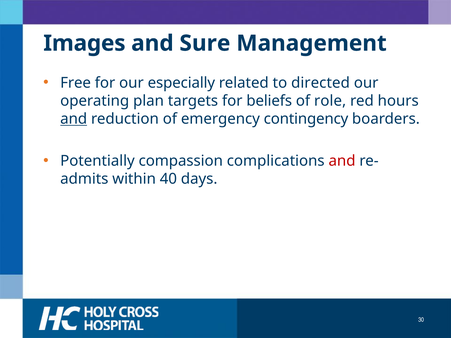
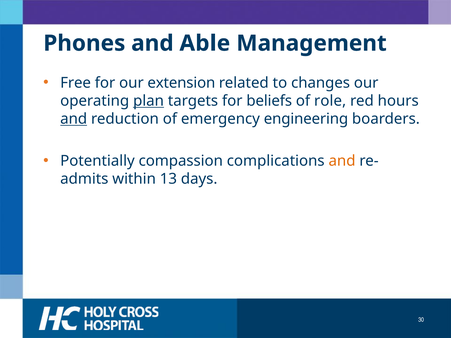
Images: Images -> Phones (84, 43)
Sure: Sure -> Able (205, 43)
especially: especially -> extension (181, 83)
directed: directed -> changes (321, 83)
plan underline: none -> present (149, 101)
contingency: contingency -> engineering (306, 119)
and colour: red -> orange (342, 161)
40: 40 -> 13 (168, 179)
